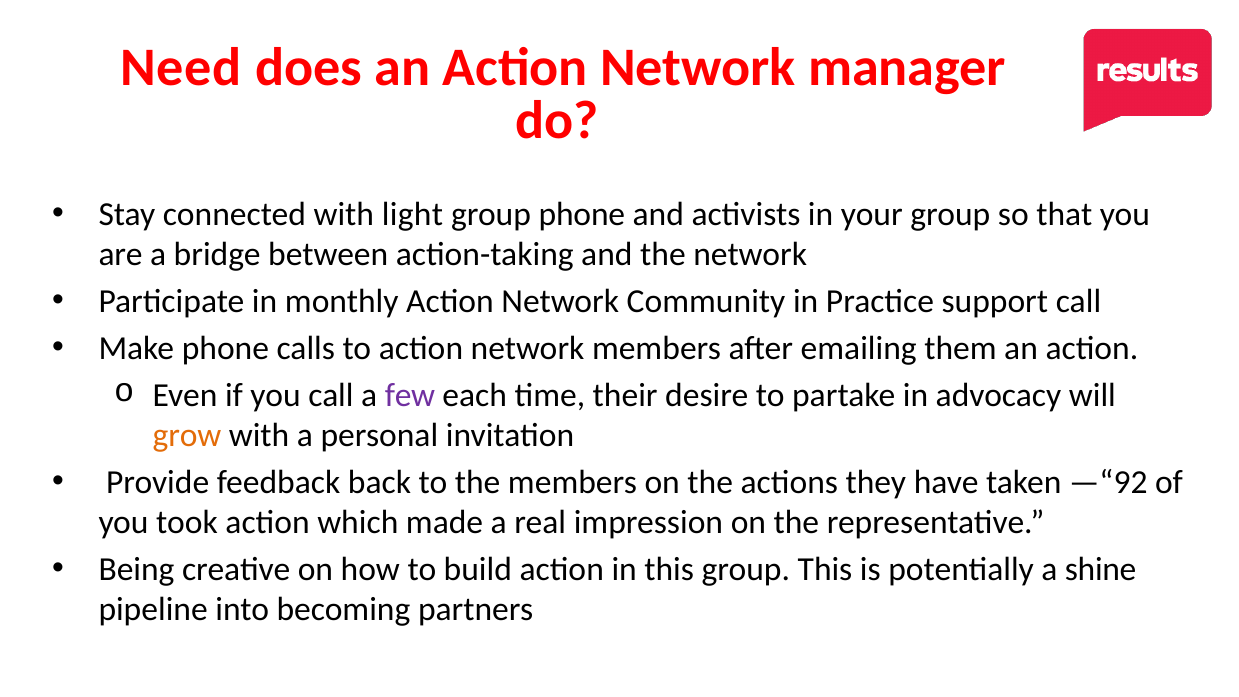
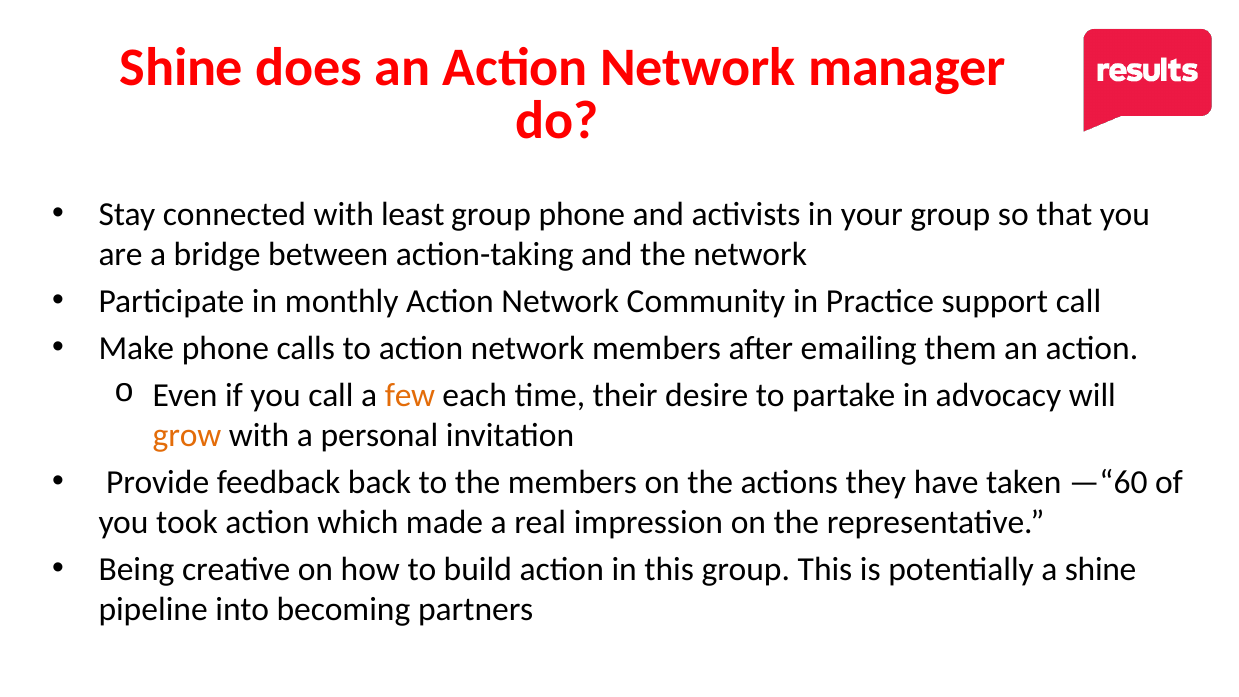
Need: Need -> Shine (181, 68)
light: light -> least (413, 214)
few colour: purple -> orange (410, 395)
—“92: —“92 -> —“60 (1108, 482)
